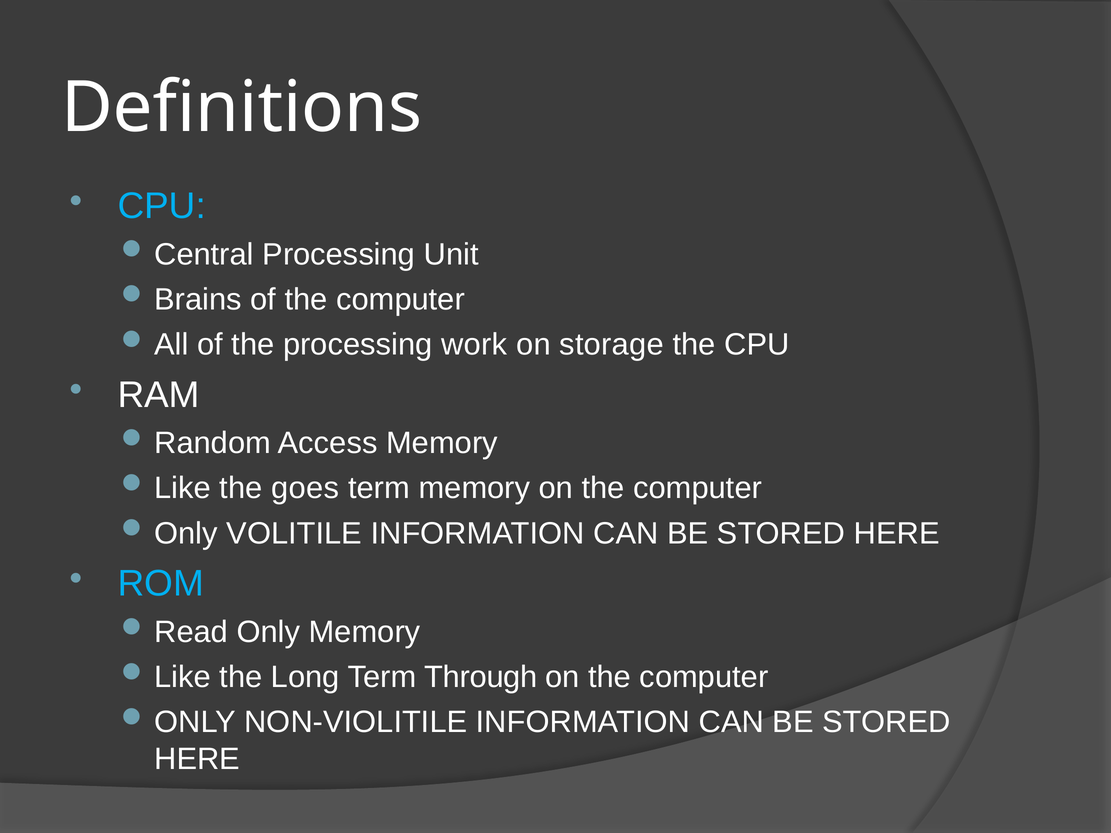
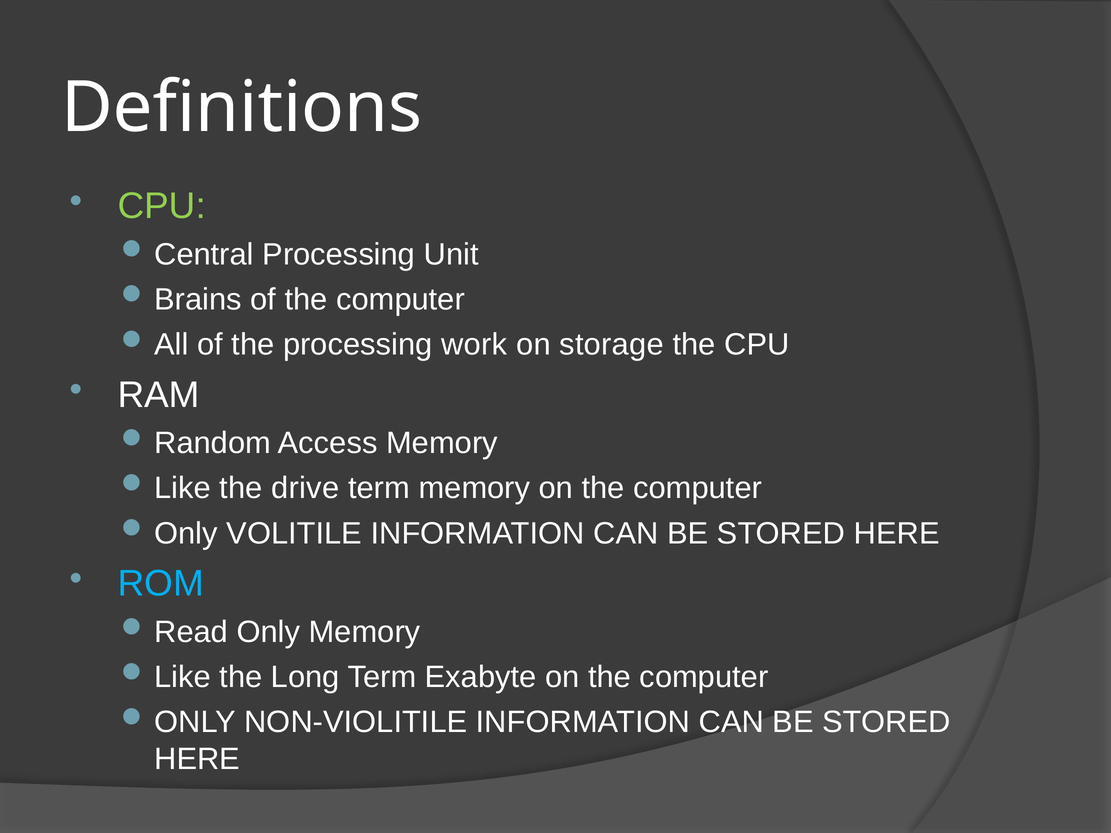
CPU colour: light blue -> light green (162, 206)
goes: goes -> drive (305, 488)
Through: Through -> Exabyte (481, 677)
